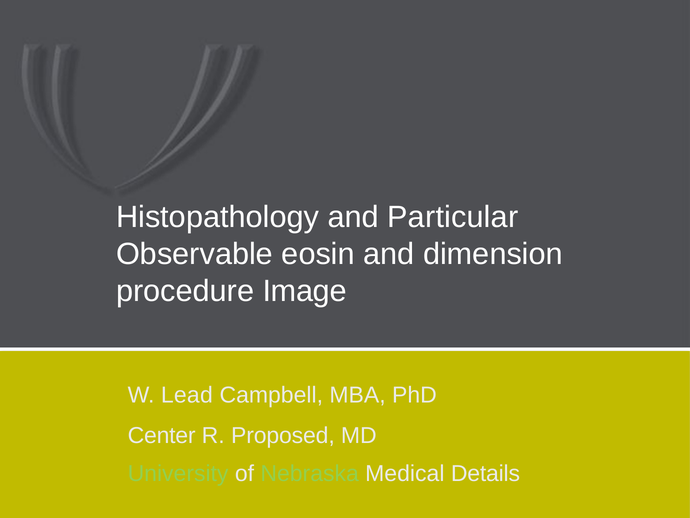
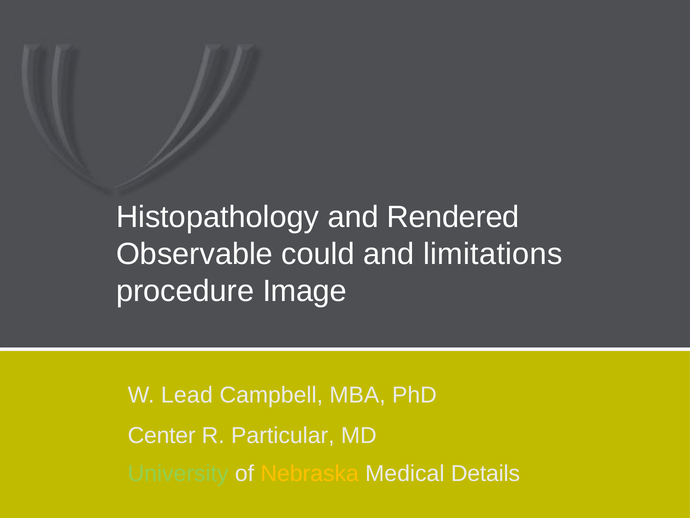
Particular: Particular -> Rendered (453, 217)
eosin: eosin -> could (318, 254)
dimension: dimension -> limitations (493, 254)
Proposed: Proposed -> Particular (283, 435)
Nebraska colour: light green -> yellow (310, 473)
